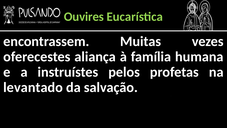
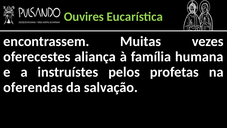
levantado: levantado -> oferendas (33, 87)
